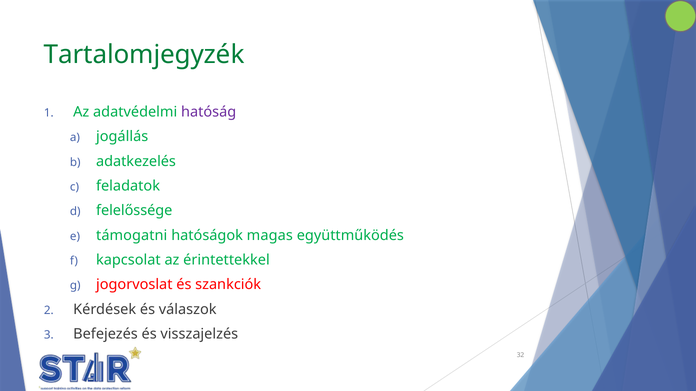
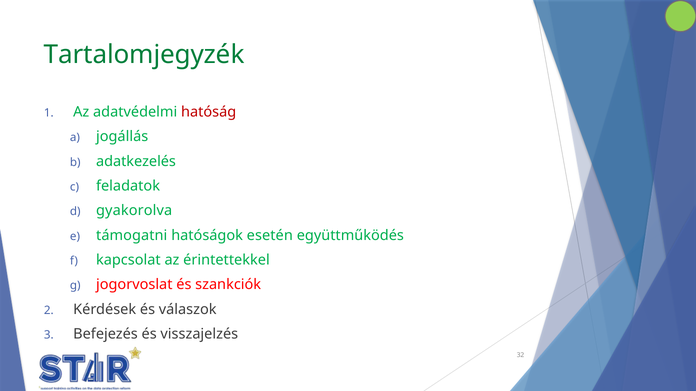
hatóság colour: purple -> red (209, 112)
felelőssége: felelőssége -> gyakorolva (134, 211)
magas: magas -> esetén (270, 236)
